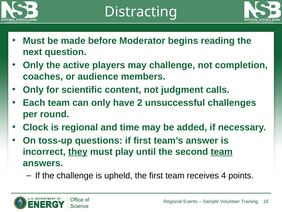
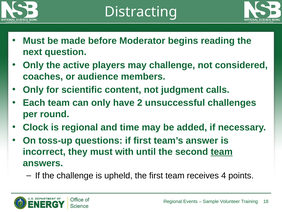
completion: completion -> considered (241, 65)
they underline: present -> none (78, 152)
play: play -> with (124, 152)
